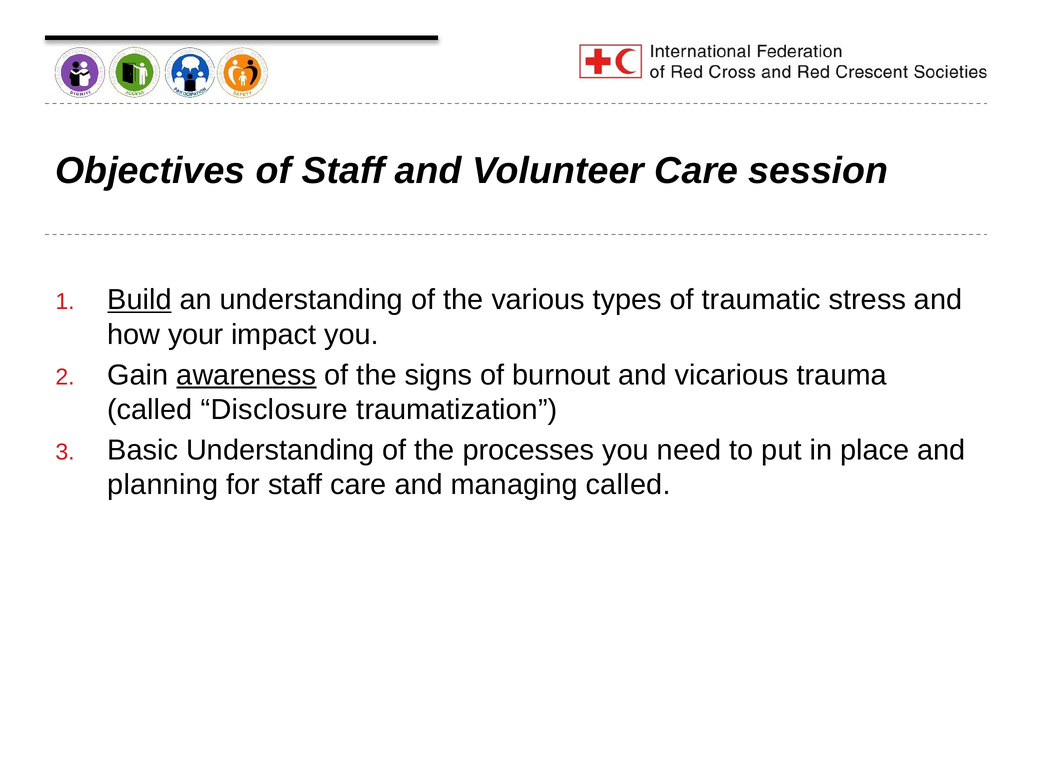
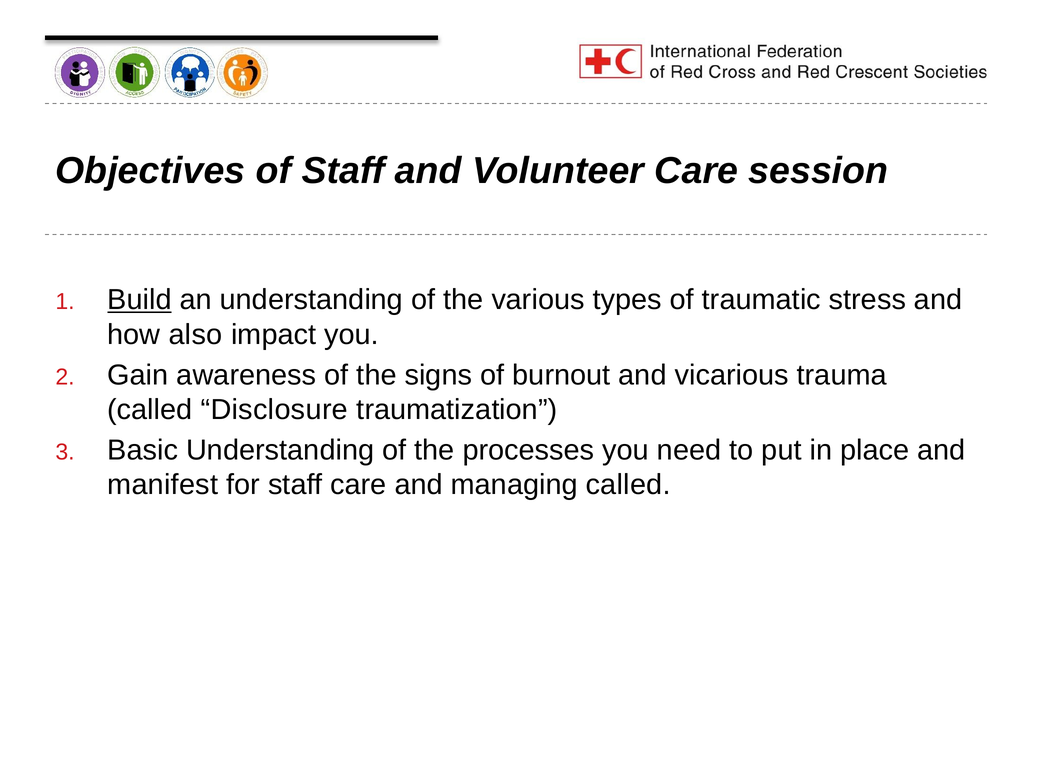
your: your -> also (196, 335)
awareness underline: present -> none (246, 375)
planning: planning -> manifest (163, 485)
